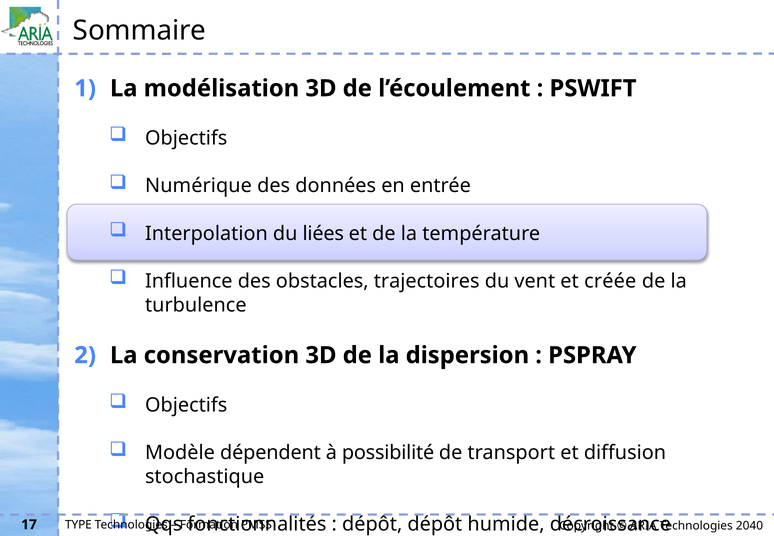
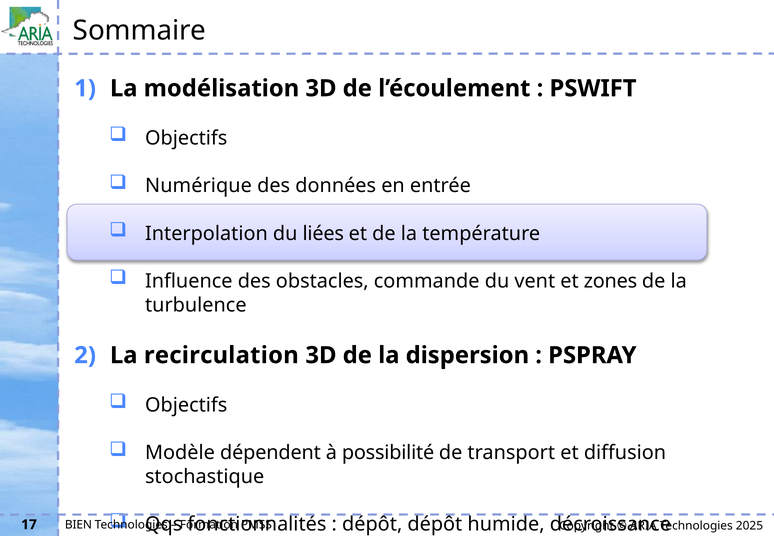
trajectoires: trajectoires -> commande (427, 281)
créée: créée -> zones (610, 281)
conservation: conservation -> recirculation (221, 355)
TYPE: TYPE -> BIEN (78, 524)
2040: 2040 -> 2025 (749, 526)
